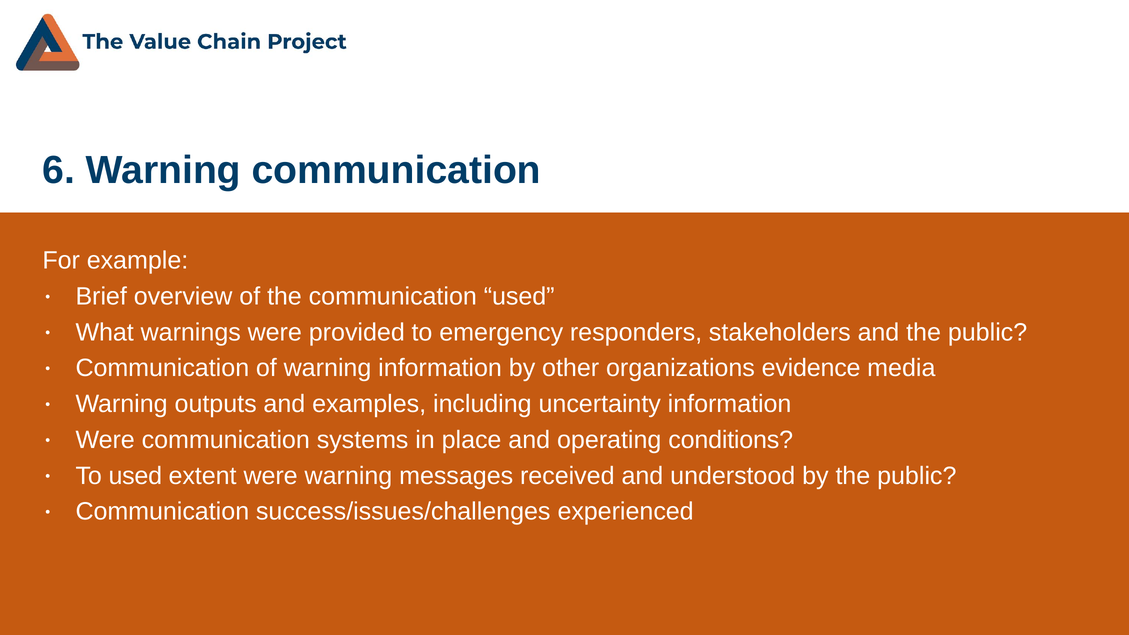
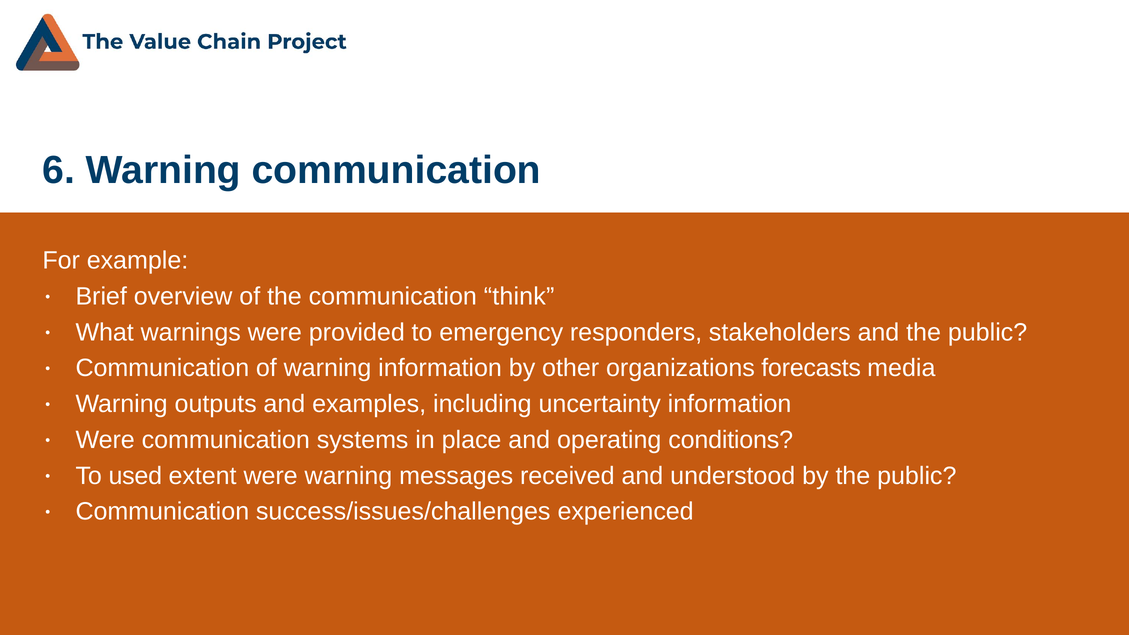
communication used: used -> think (519, 297)
evidence: evidence -> forecasts (811, 368)
